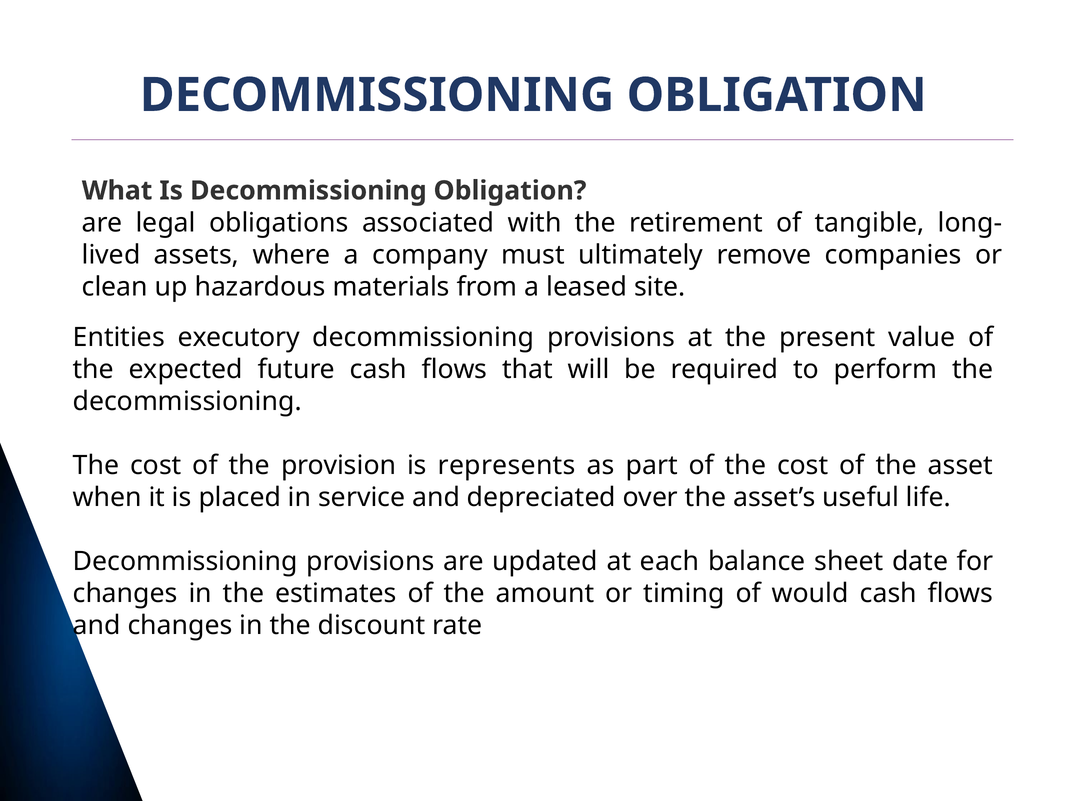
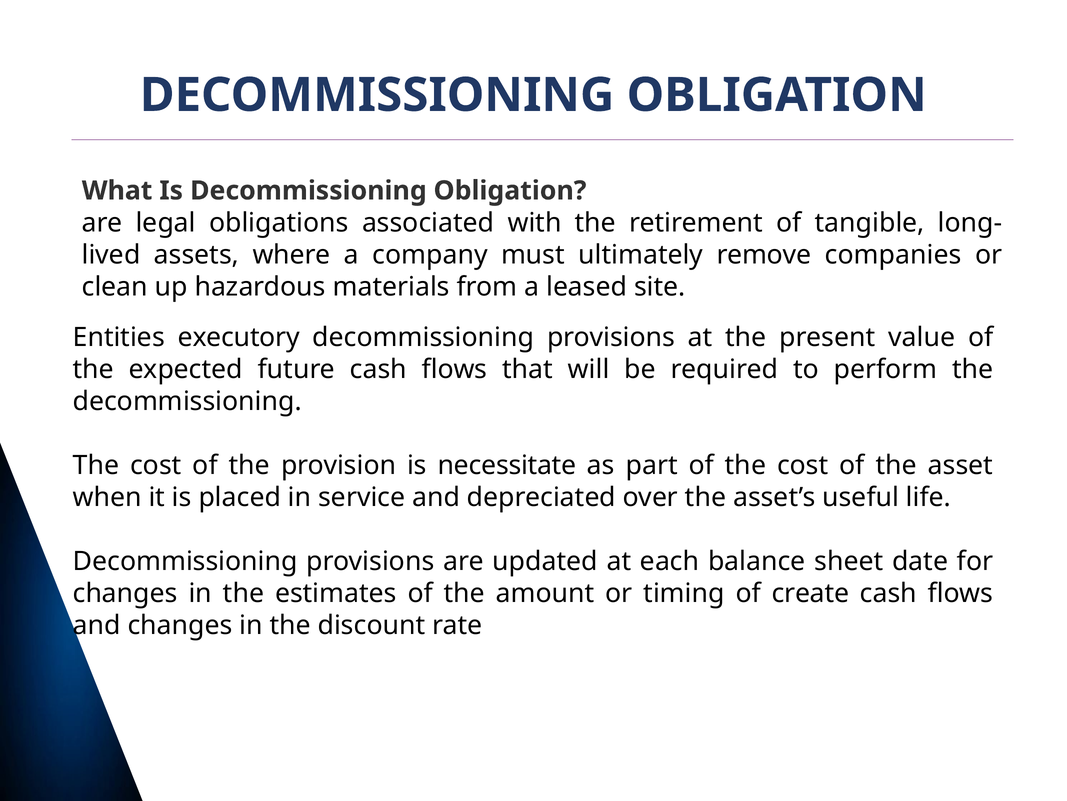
represents: represents -> necessitate (507, 465)
would: would -> create (810, 593)
